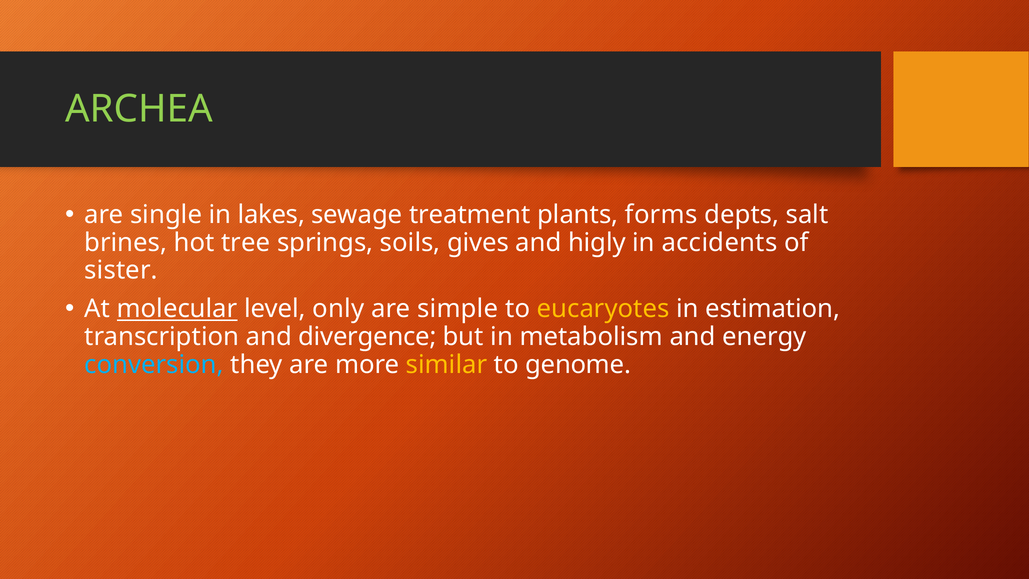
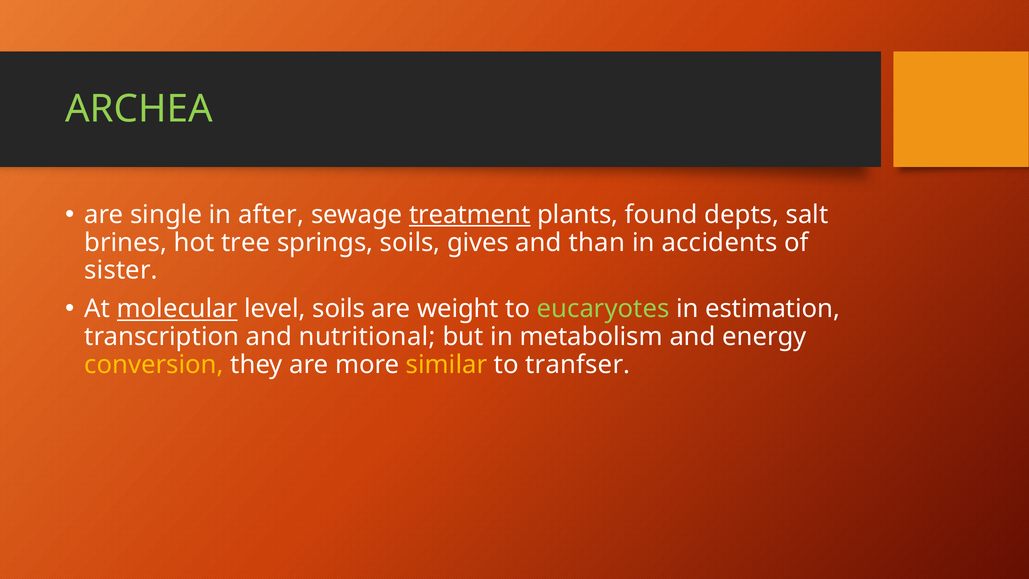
lakes: lakes -> after (271, 215)
treatment underline: none -> present (470, 215)
forms: forms -> found (661, 215)
higly: higly -> than (597, 243)
level only: only -> soils (339, 309)
simple: simple -> weight (458, 309)
eucaryotes colour: yellow -> light green (603, 309)
divergence: divergence -> nutritional (367, 337)
conversion colour: light blue -> yellow (154, 364)
genome: genome -> tranfser (578, 364)
